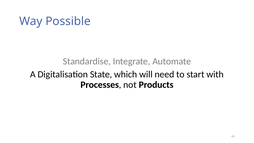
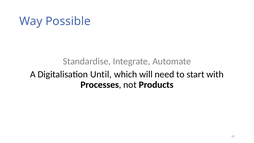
State: State -> Until (101, 74)
